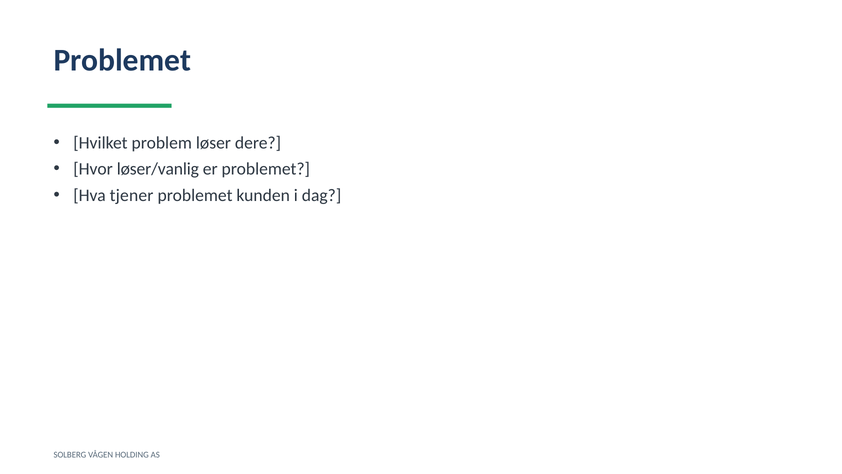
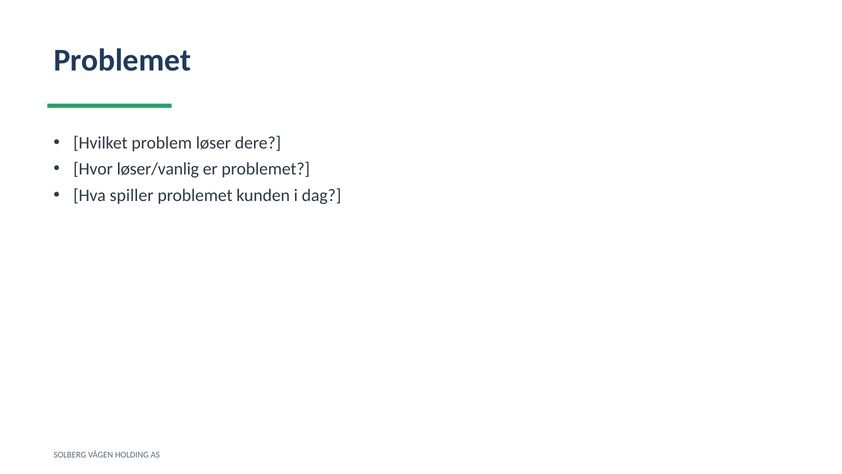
tjener: tjener -> spiller (132, 195)
